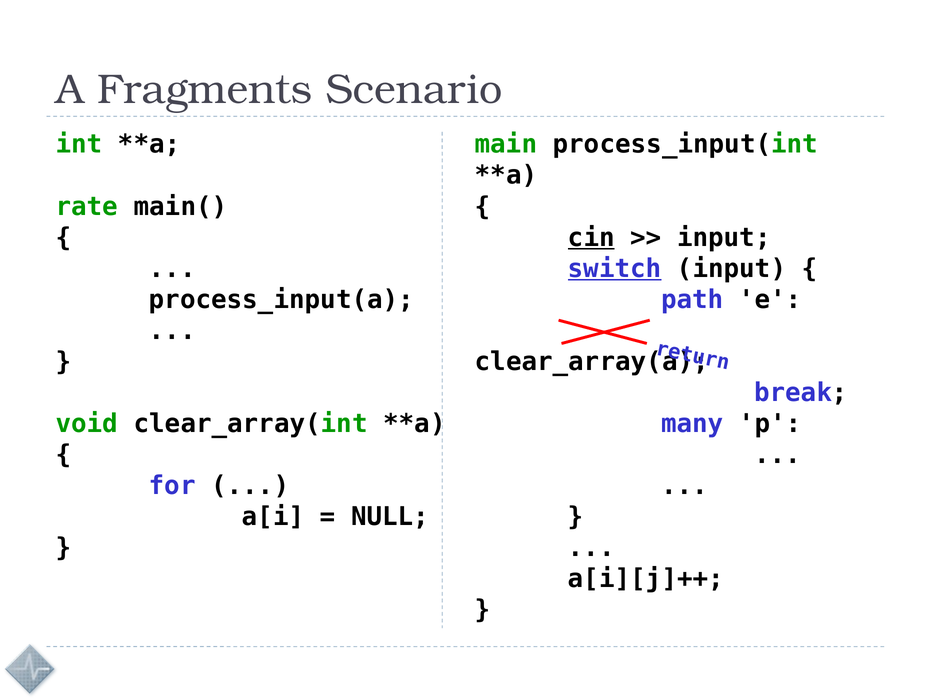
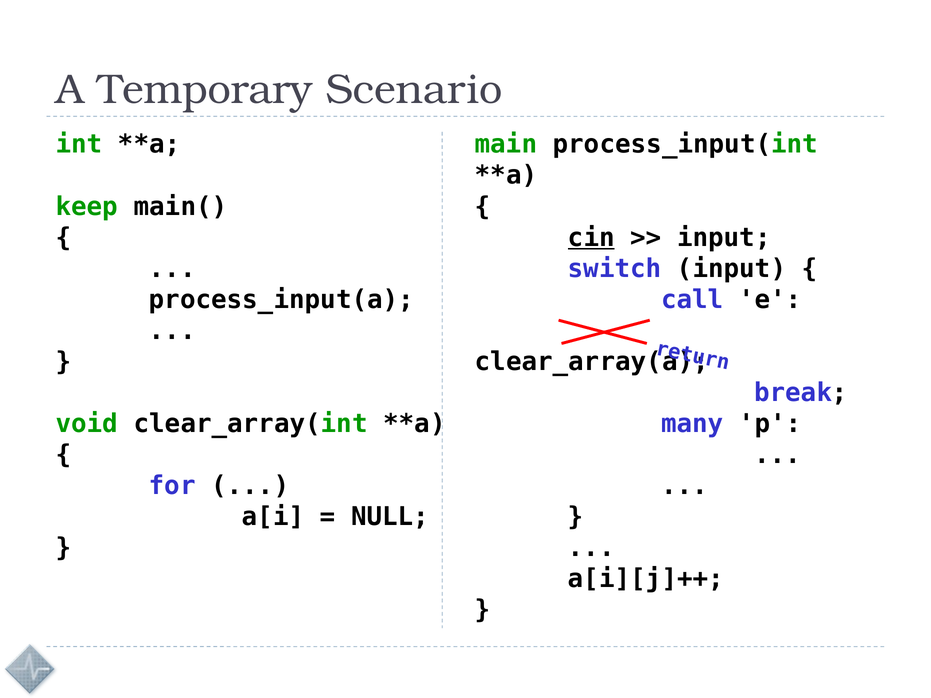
Fragments: Fragments -> Temporary (205, 90)
rate: rate -> keep (87, 207)
switch underline: present -> none (615, 269)
path: path -> call (692, 300)
